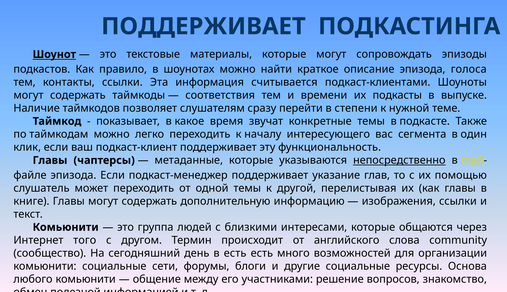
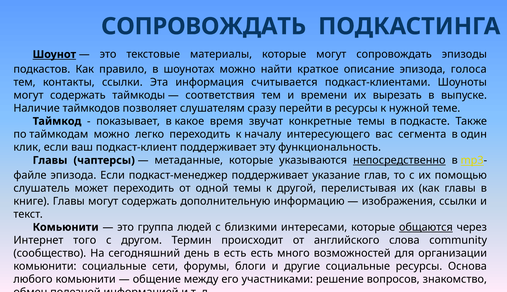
ПОДДЕРЖИВАЕТ: ПОДДЕРЖИВАЕТ -> СОПРОВОЖДАТЬ (204, 26)
подкасты: подкасты -> вырезать (397, 95)
в степени: степени -> ресурсы (356, 108)
общаются underline: none -> present (426, 227)
